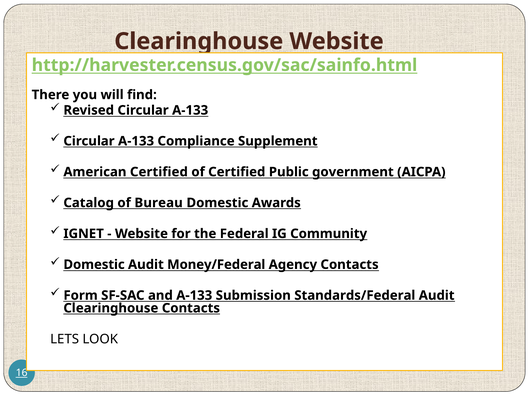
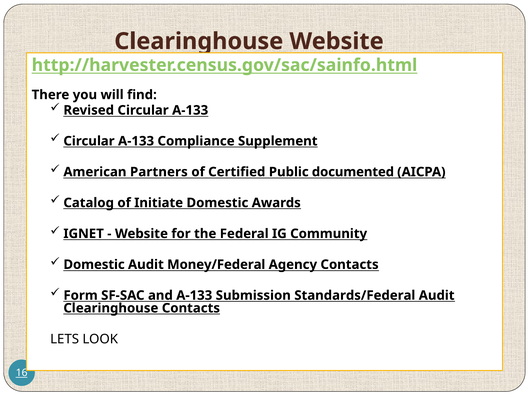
American Certified: Certified -> Partners (159, 172)
government: government -> documented (353, 172)
Bureau: Bureau -> Initiate (159, 203)
